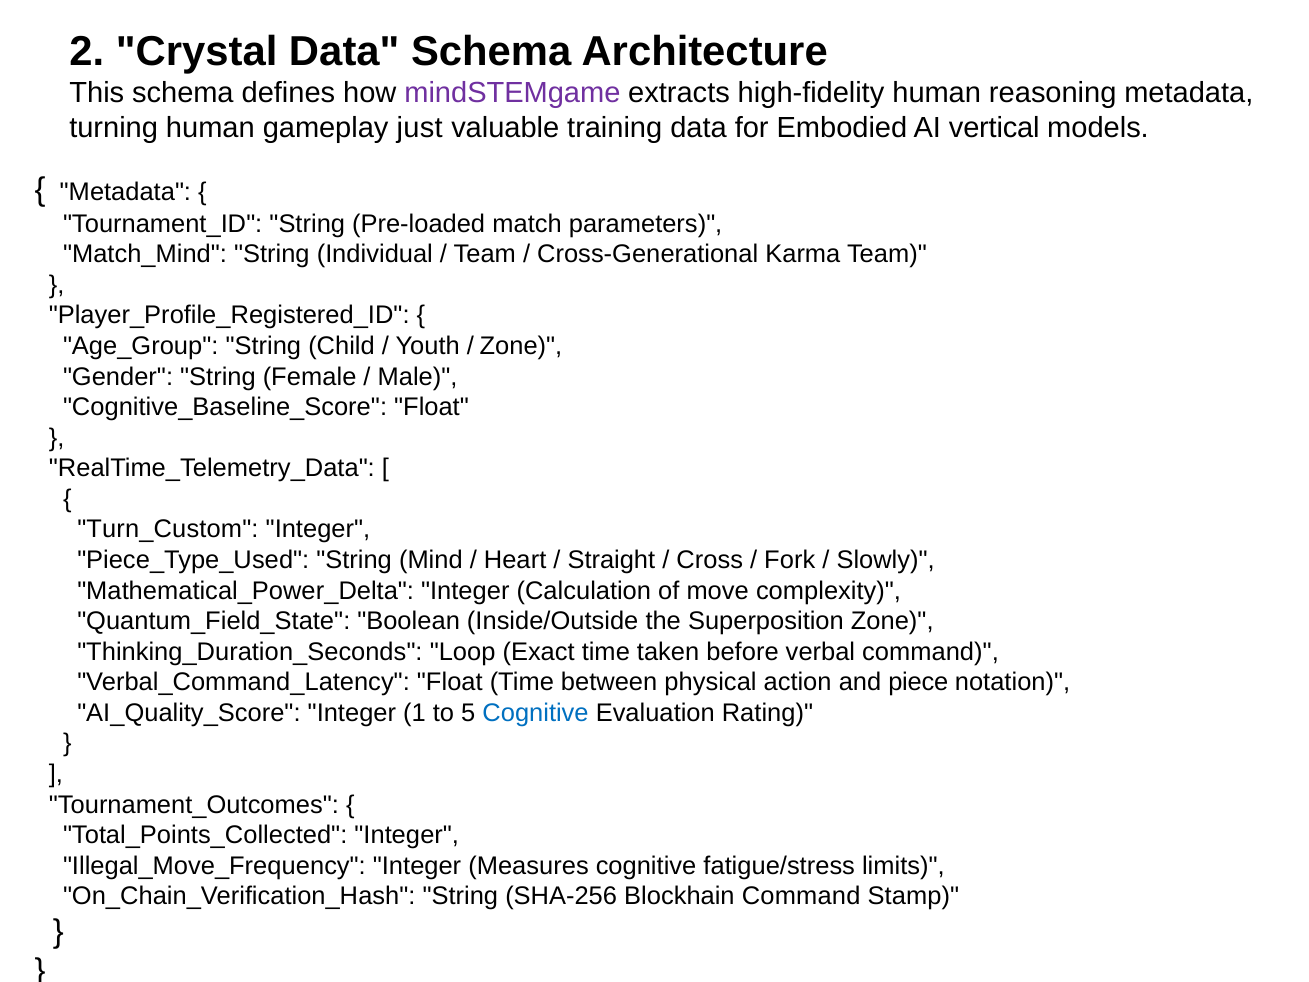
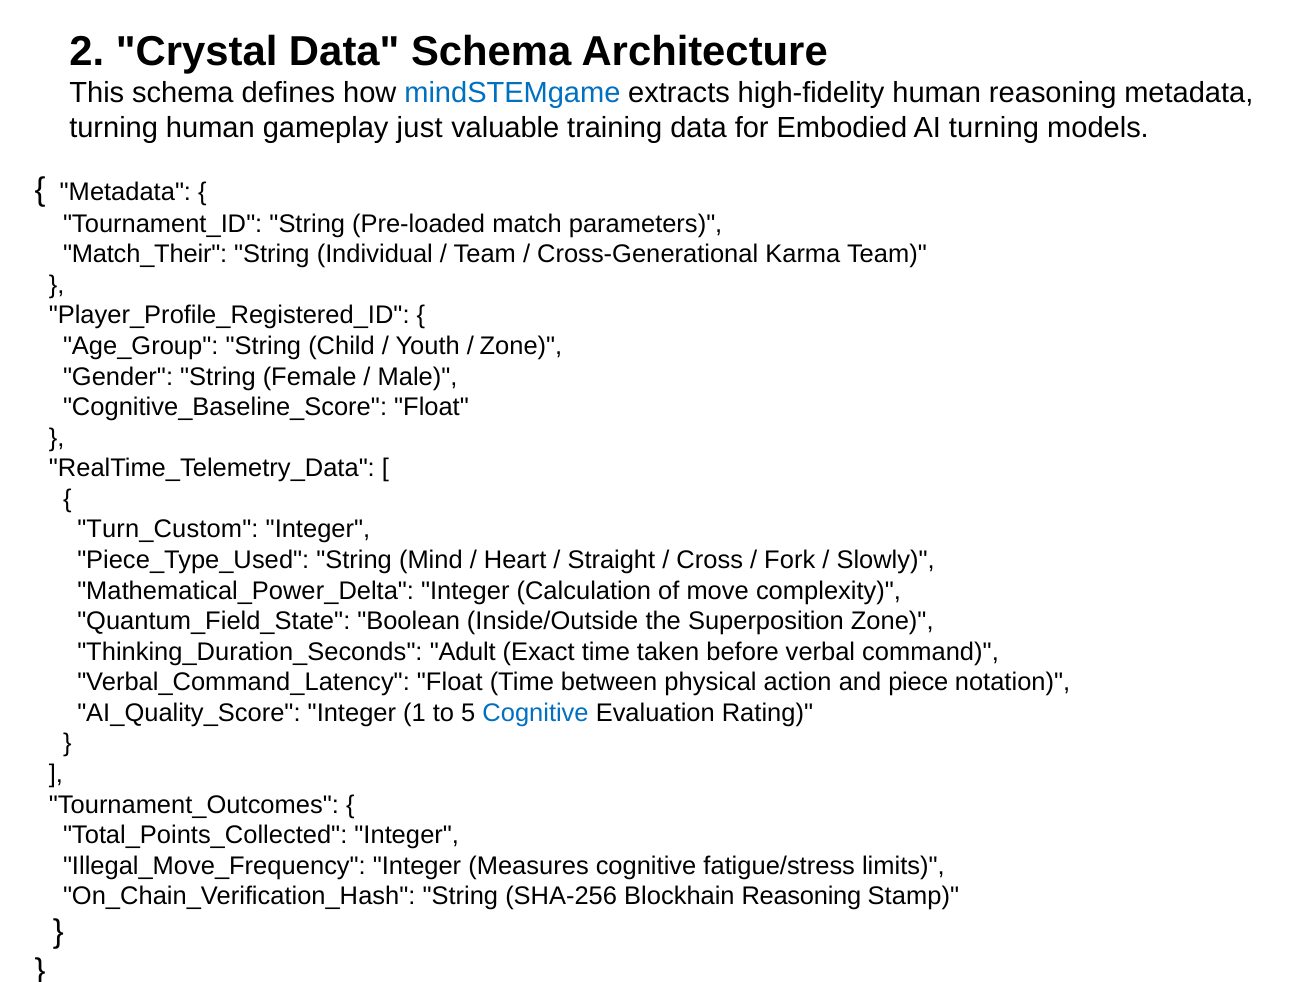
mindSTEMgame colour: purple -> blue (512, 93)
AI vertical: vertical -> turning (994, 128)
Match_Mind: Match_Mind -> Match_Their (145, 254)
Loop: Loop -> Adult (463, 652)
Blockhain Command: Command -> Reasoning (801, 896)
